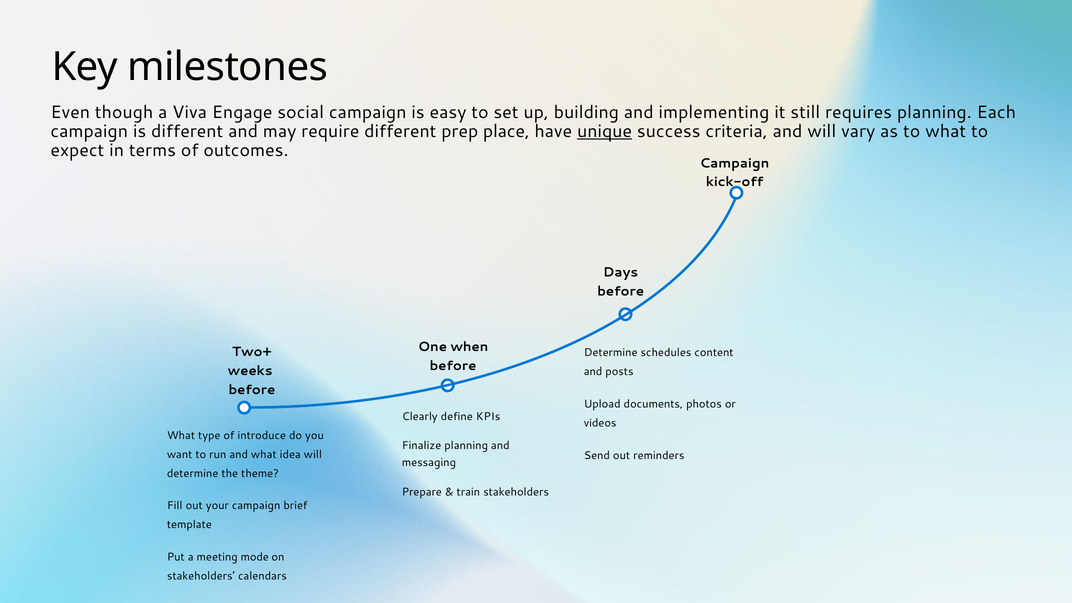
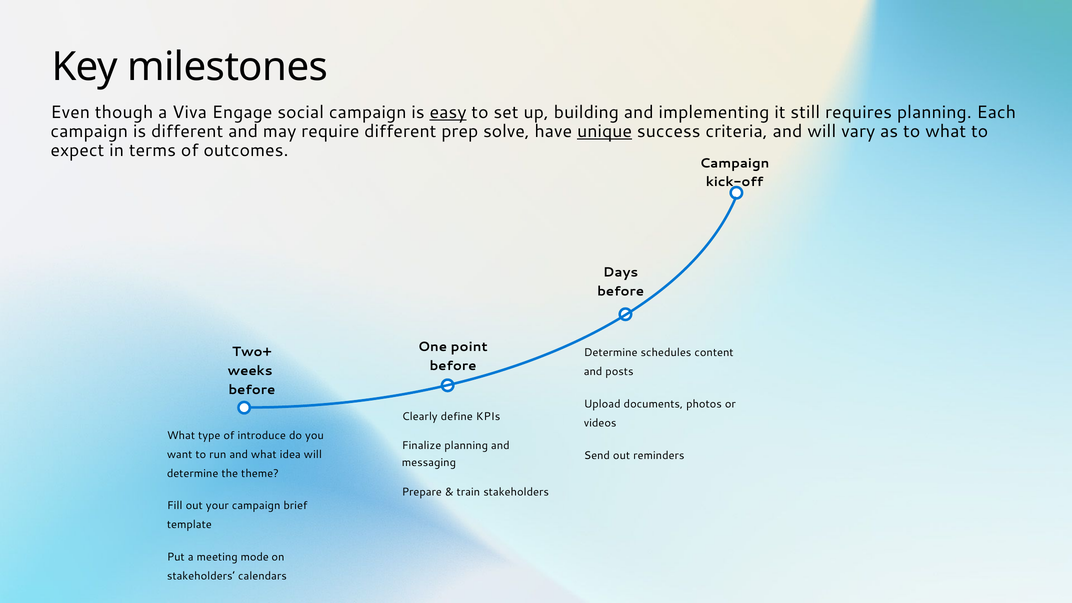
easy underline: none -> present (448, 112)
place: place -> solve (506, 131)
when: when -> point (469, 347)
